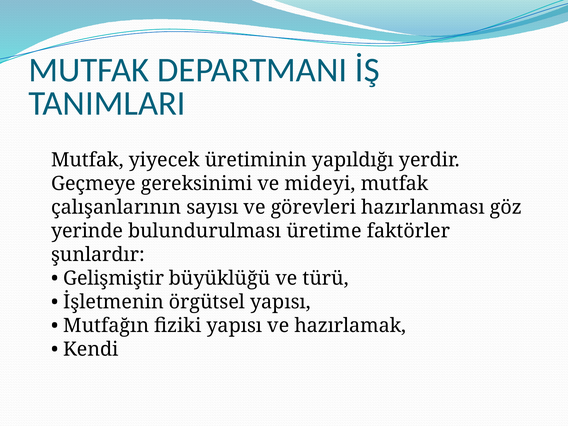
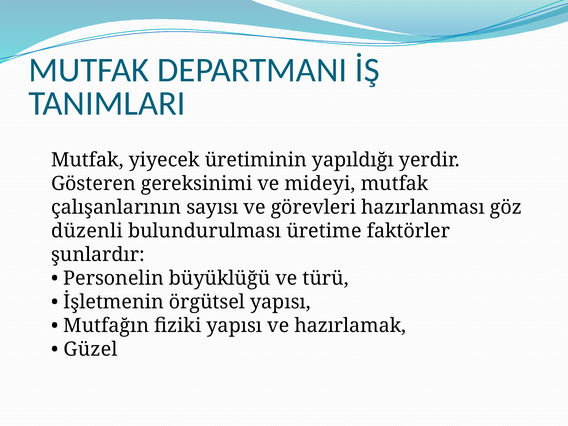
Geçmeye: Geçmeye -> Gösteren (93, 184)
yerinde: yerinde -> düzenli (87, 231)
Gelişmiştir: Gelişmiştir -> Personelin (114, 278)
Kendi: Kendi -> Güzel (91, 349)
